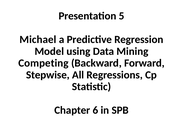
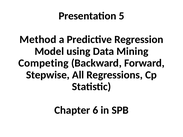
Michael: Michael -> Method (38, 40)
